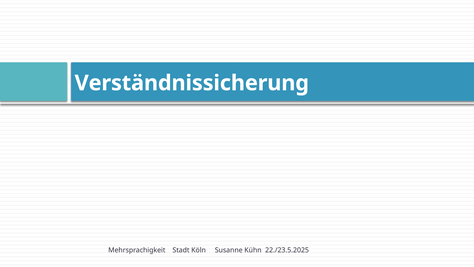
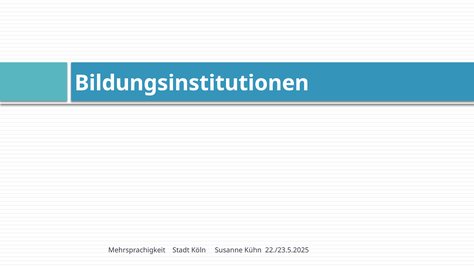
Verständnissicherung: Verständnissicherung -> Bildungsinstitutionen (192, 83)
